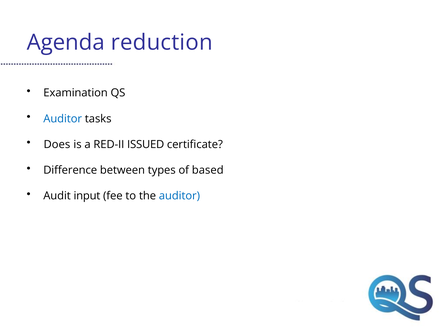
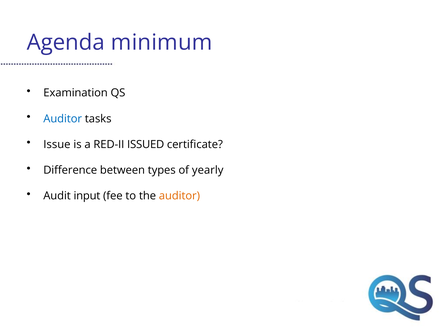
reduction: reduction -> minimum (162, 43)
Does: Does -> Issue (57, 145)
based: based -> yearly (208, 171)
auditor colour: blue -> orange (179, 196)
